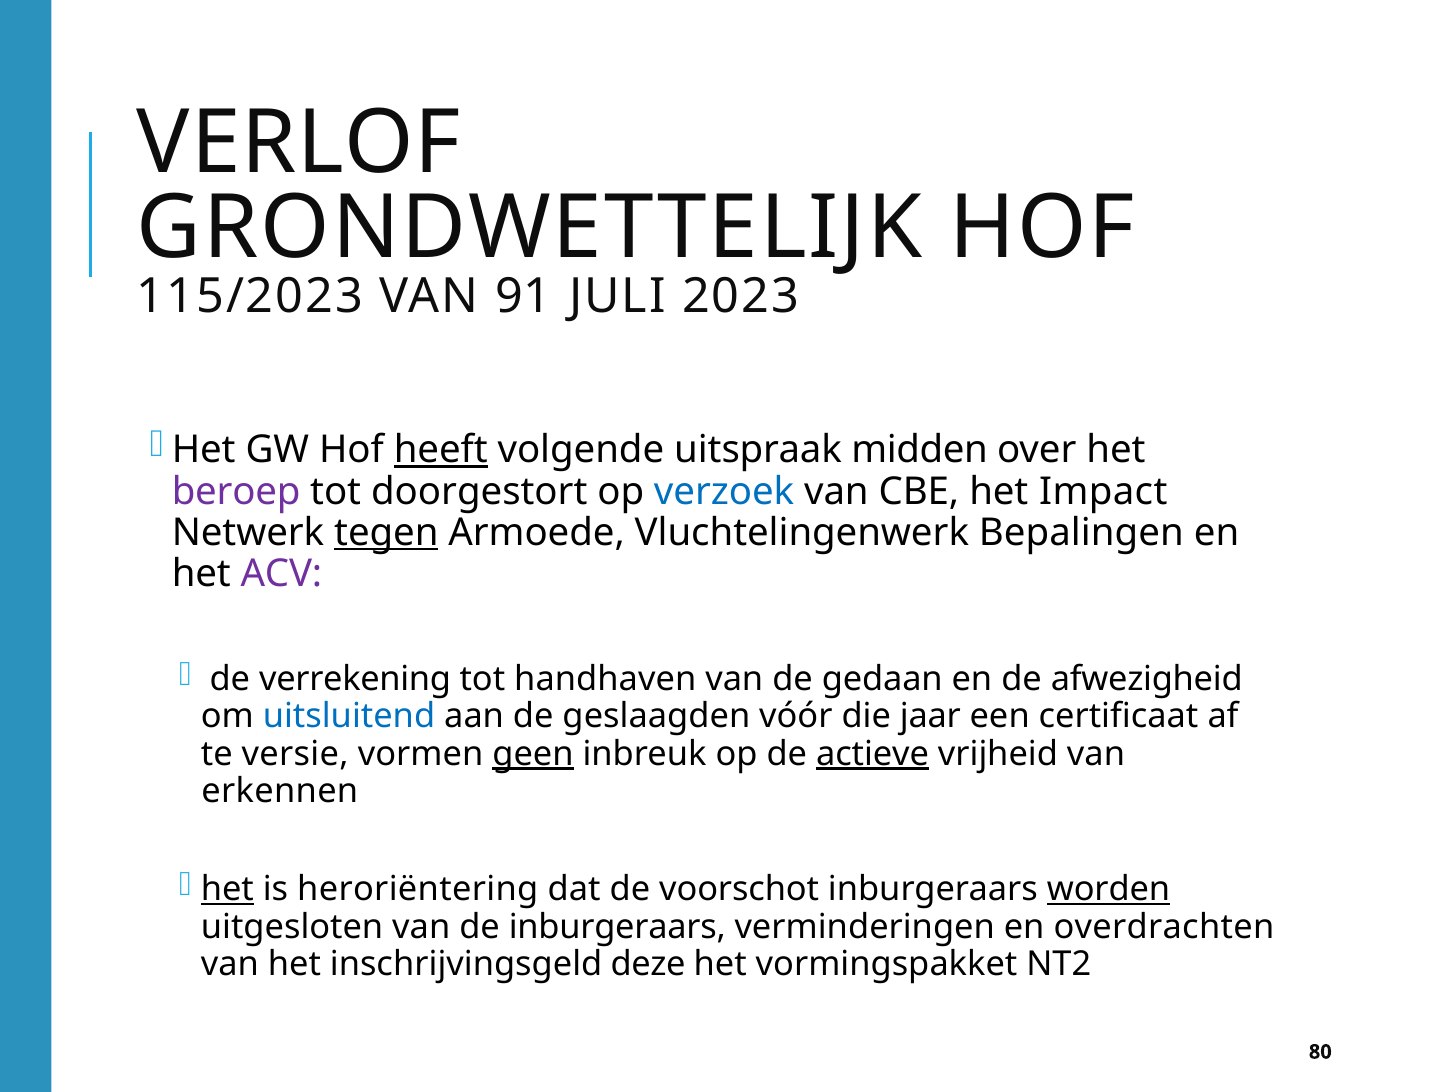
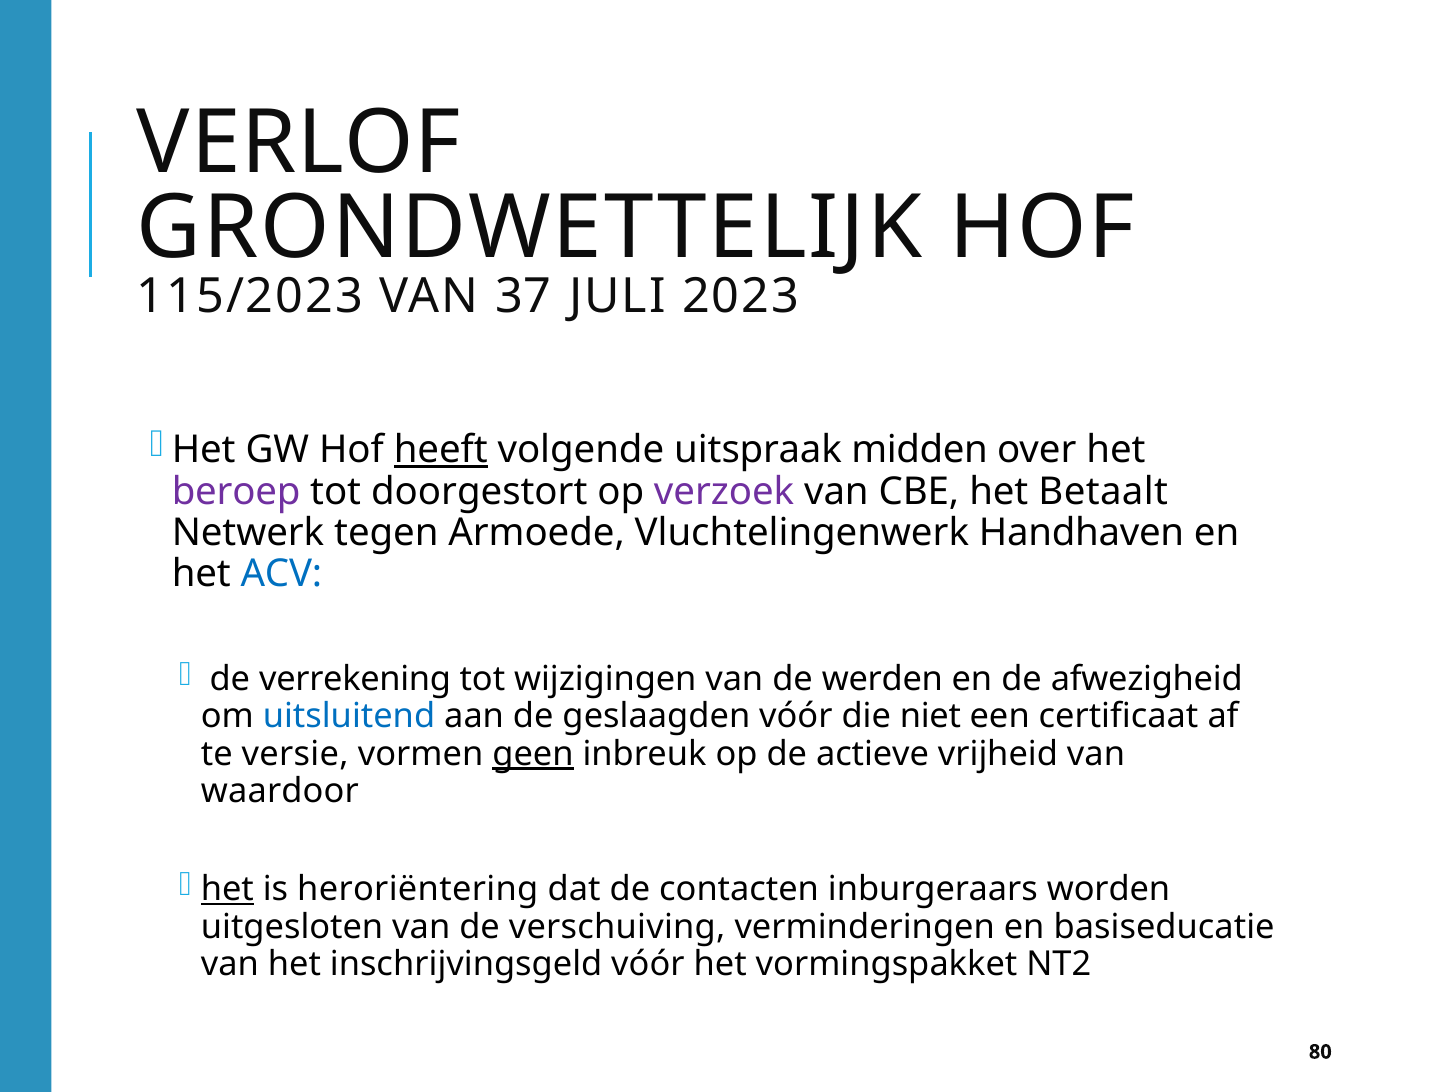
91: 91 -> 37 (524, 296)
verzoek colour: blue -> purple (724, 491)
Impact: Impact -> Betaalt (1103, 491)
tegen underline: present -> none (386, 533)
Bepalingen: Bepalingen -> Handhaven (1082, 533)
ACV colour: purple -> blue (281, 574)
handhaven: handhaven -> wijzigingen (605, 679)
gedaan: gedaan -> werden (882, 679)
jaar: jaar -> niet (930, 717)
actieve underline: present -> none (872, 754)
erkennen: erkennen -> waardoor (280, 791)
voorschot: voorschot -> contacten (739, 890)
worden underline: present -> none (1109, 890)
de inburgeraars: inburgeraars -> verschuiving (617, 927)
overdrachten: overdrachten -> basiseducatie (1164, 927)
inschrijvingsgeld deze: deze -> vóór (648, 964)
